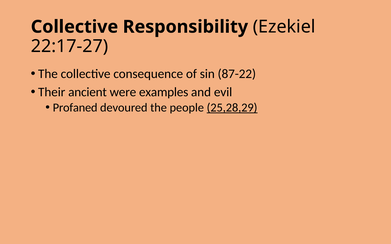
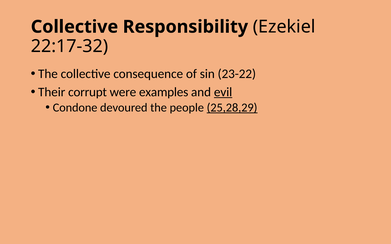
22:17-27: 22:17-27 -> 22:17-32 (69, 46)
87-22: 87-22 -> 23-22 (237, 74)
ancient: ancient -> corrupt (88, 92)
evil underline: none -> present (223, 92)
Profaned: Profaned -> Condone (75, 108)
